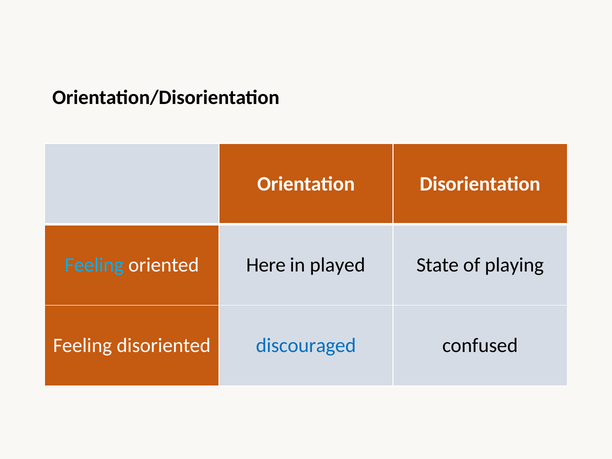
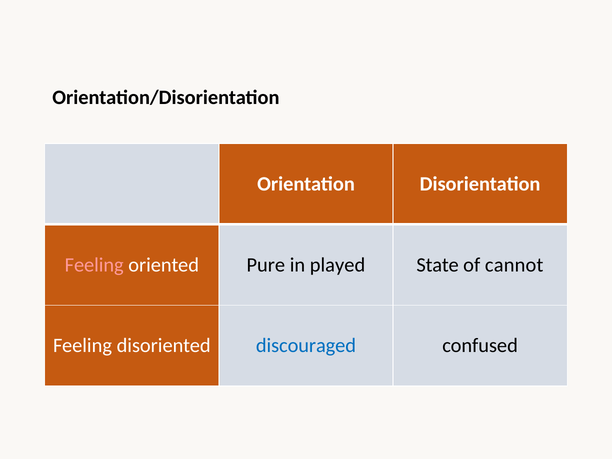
Feeling colour: light blue -> pink (94, 265)
Here: Here -> Pure (266, 265)
playing: playing -> cannot (514, 265)
